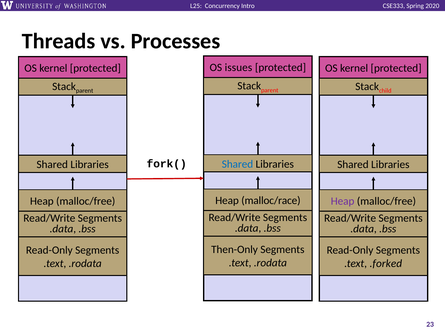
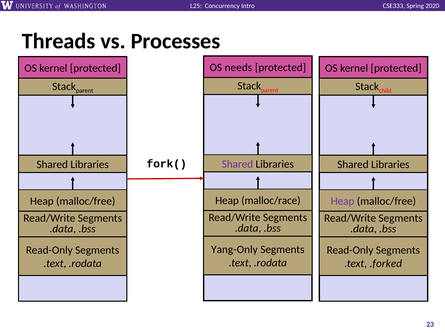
issues: issues -> needs (238, 68)
Shared colour: blue -> purple (237, 164)
Then-Only: Then-Only -> Yang-Only (234, 250)
